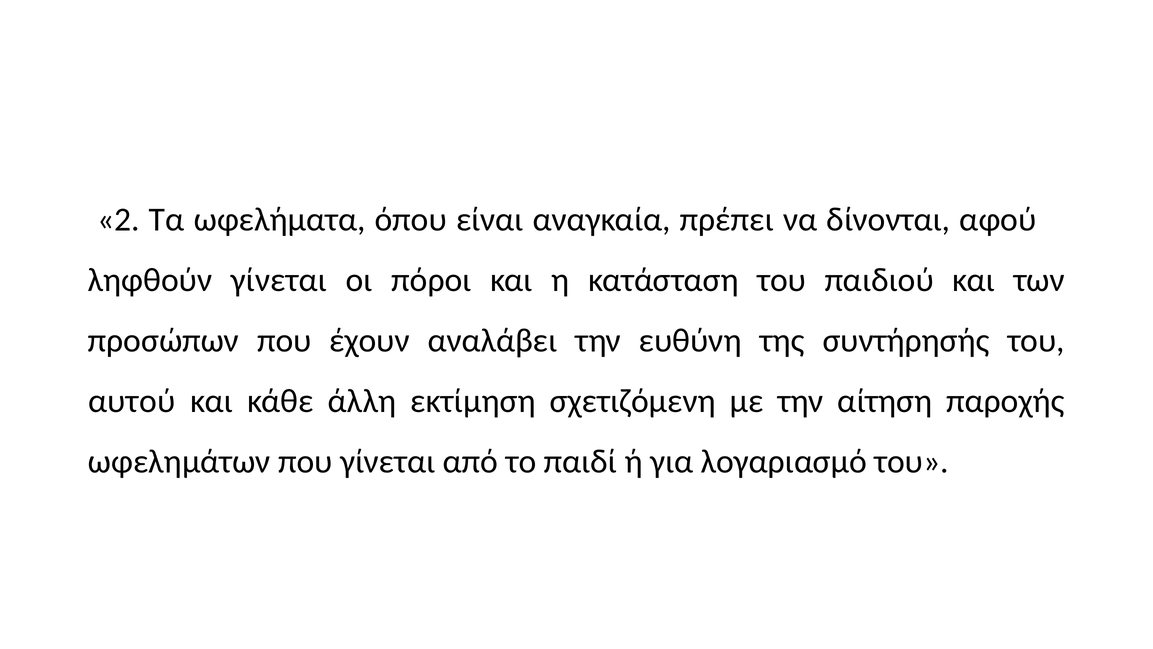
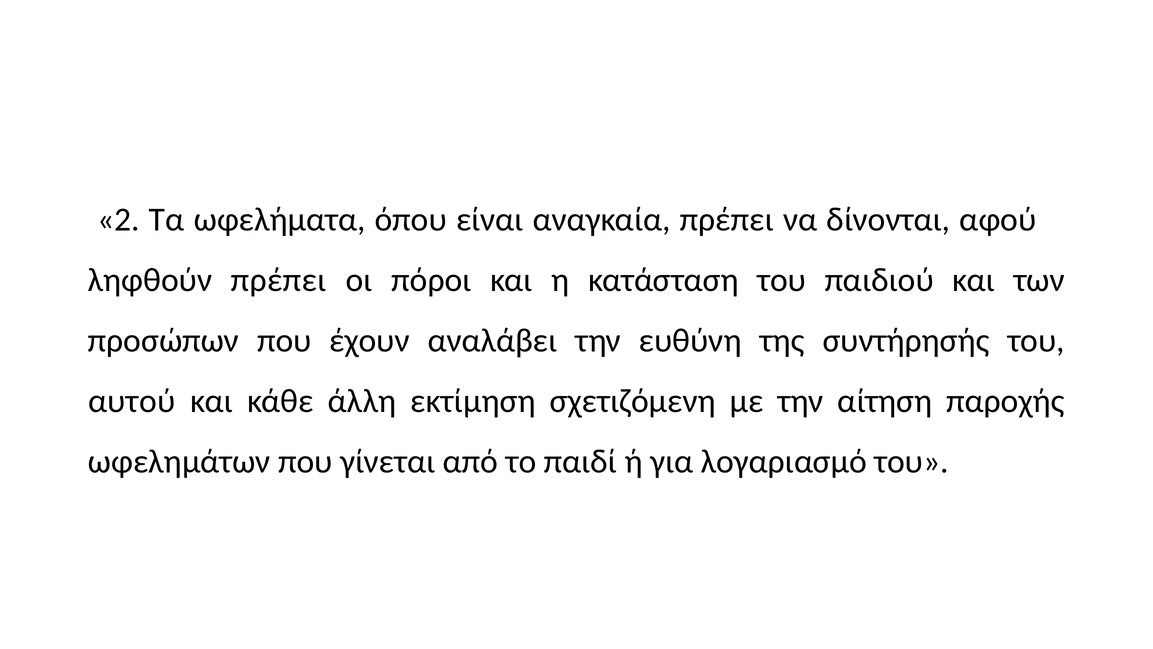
ληφθούν γίνεται: γίνεται -> πρέπει (279, 280)
